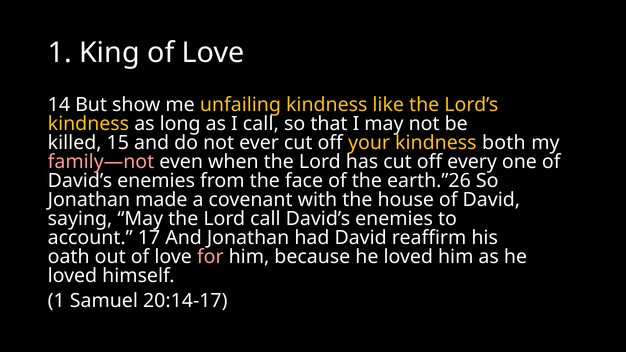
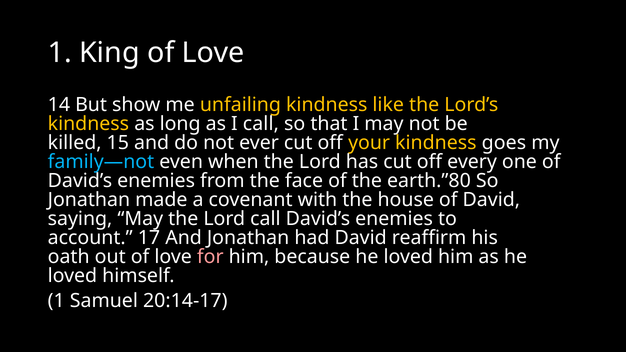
both: both -> goes (504, 143)
family—not colour: pink -> light blue (101, 162)
earth.”26: earth.”26 -> earth.”80 (429, 181)
